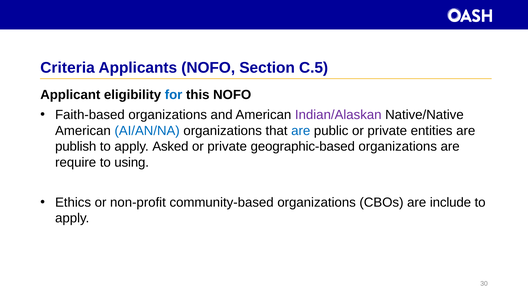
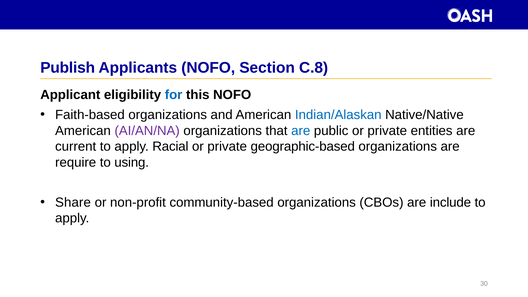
Criteria: Criteria -> Publish (68, 68)
C.5: C.5 -> C.8 (314, 68)
Indian/Alaskan colour: purple -> blue (338, 115)
AI/AN/NA colour: blue -> purple (147, 131)
publish: publish -> current (76, 147)
Asked: Asked -> Racial (170, 147)
Ethics: Ethics -> Share (73, 202)
